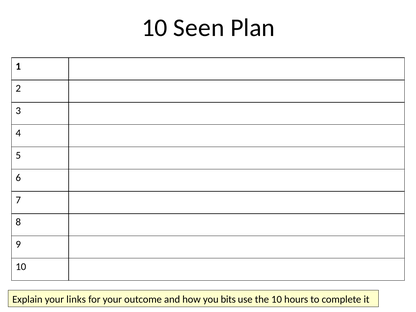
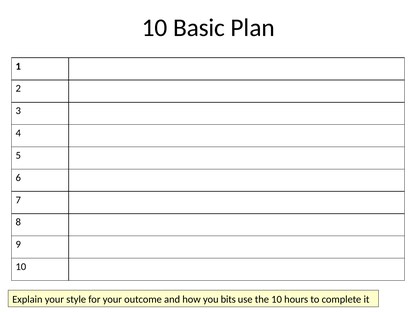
Seen: Seen -> Basic (199, 28)
links: links -> style (76, 299)
